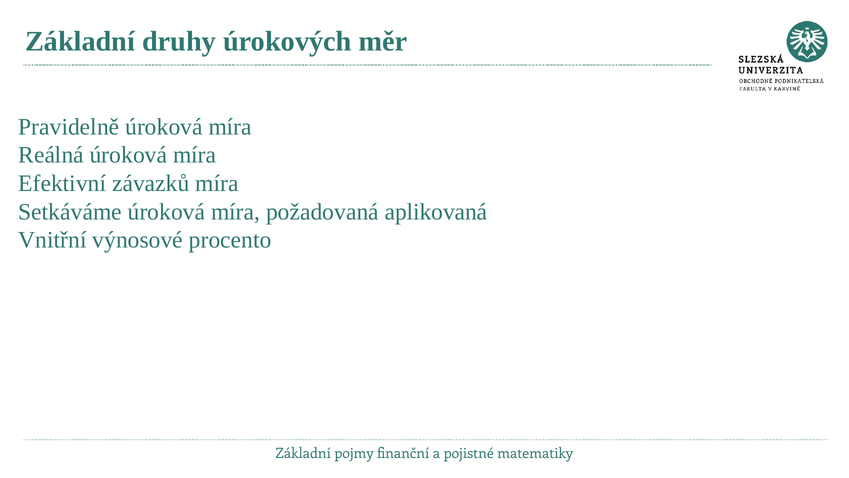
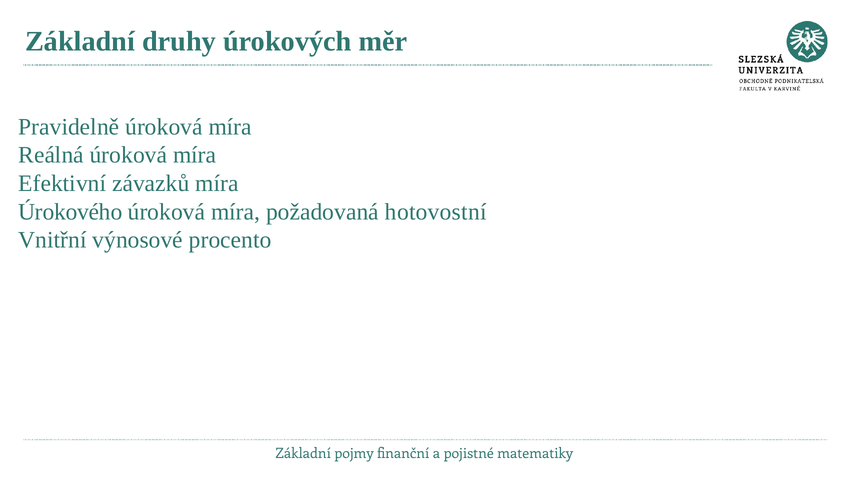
Setkáváme: Setkáváme -> Úrokového (70, 212)
aplikovaná: aplikovaná -> hotovostní (436, 212)
